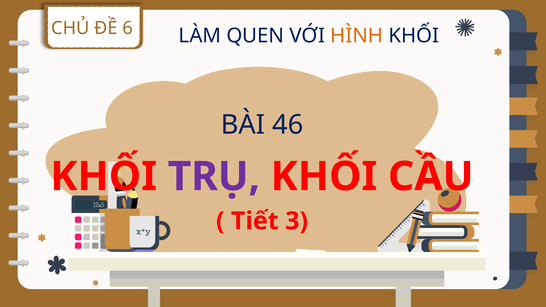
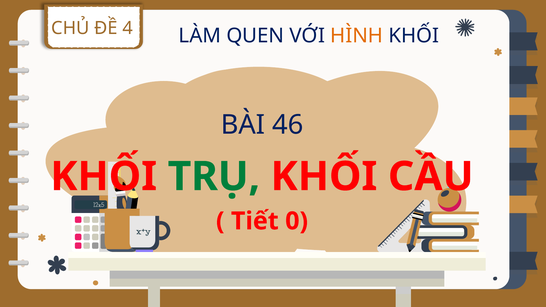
6: 6 -> 4 (128, 28)
TRỤ colour: purple -> green (214, 177)
3: 3 -> 0 (297, 221)
